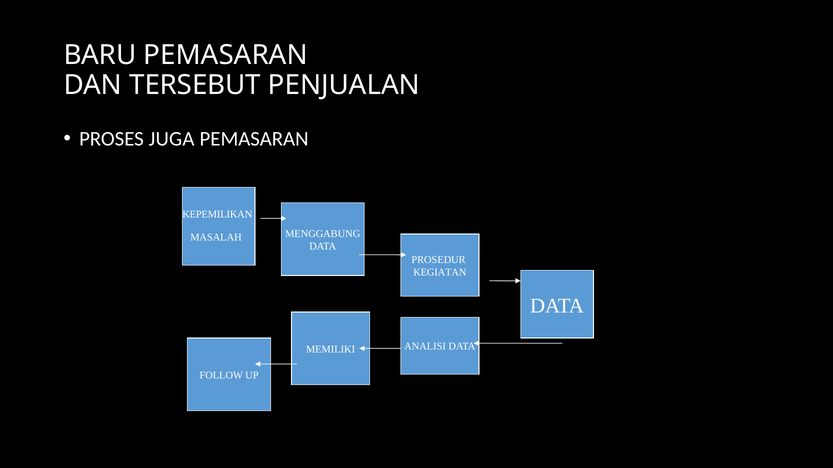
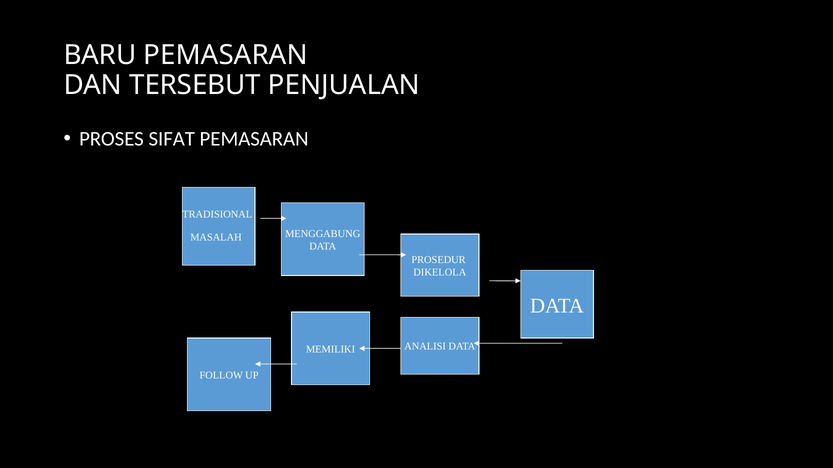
JUGA: JUGA -> SIFAT (172, 139)
KEPEMILIKAN: KEPEMILIKAN -> TRADISIONAL (217, 215)
KEGIATAN: KEGIATAN -> DIKELOLA (440, 272)
